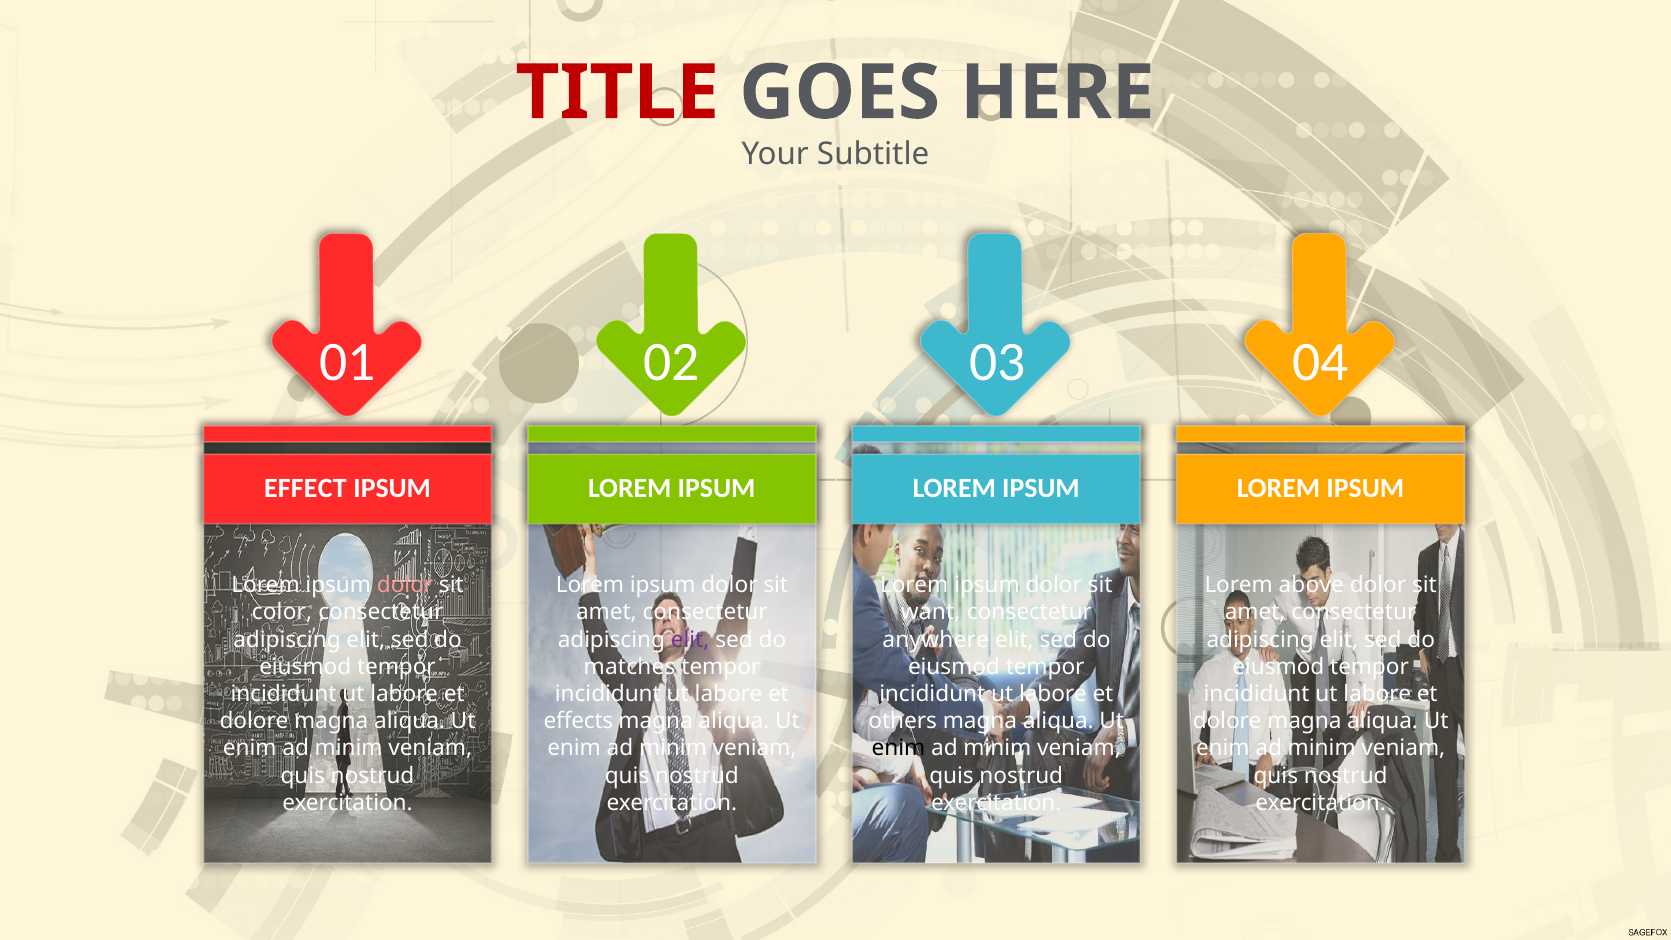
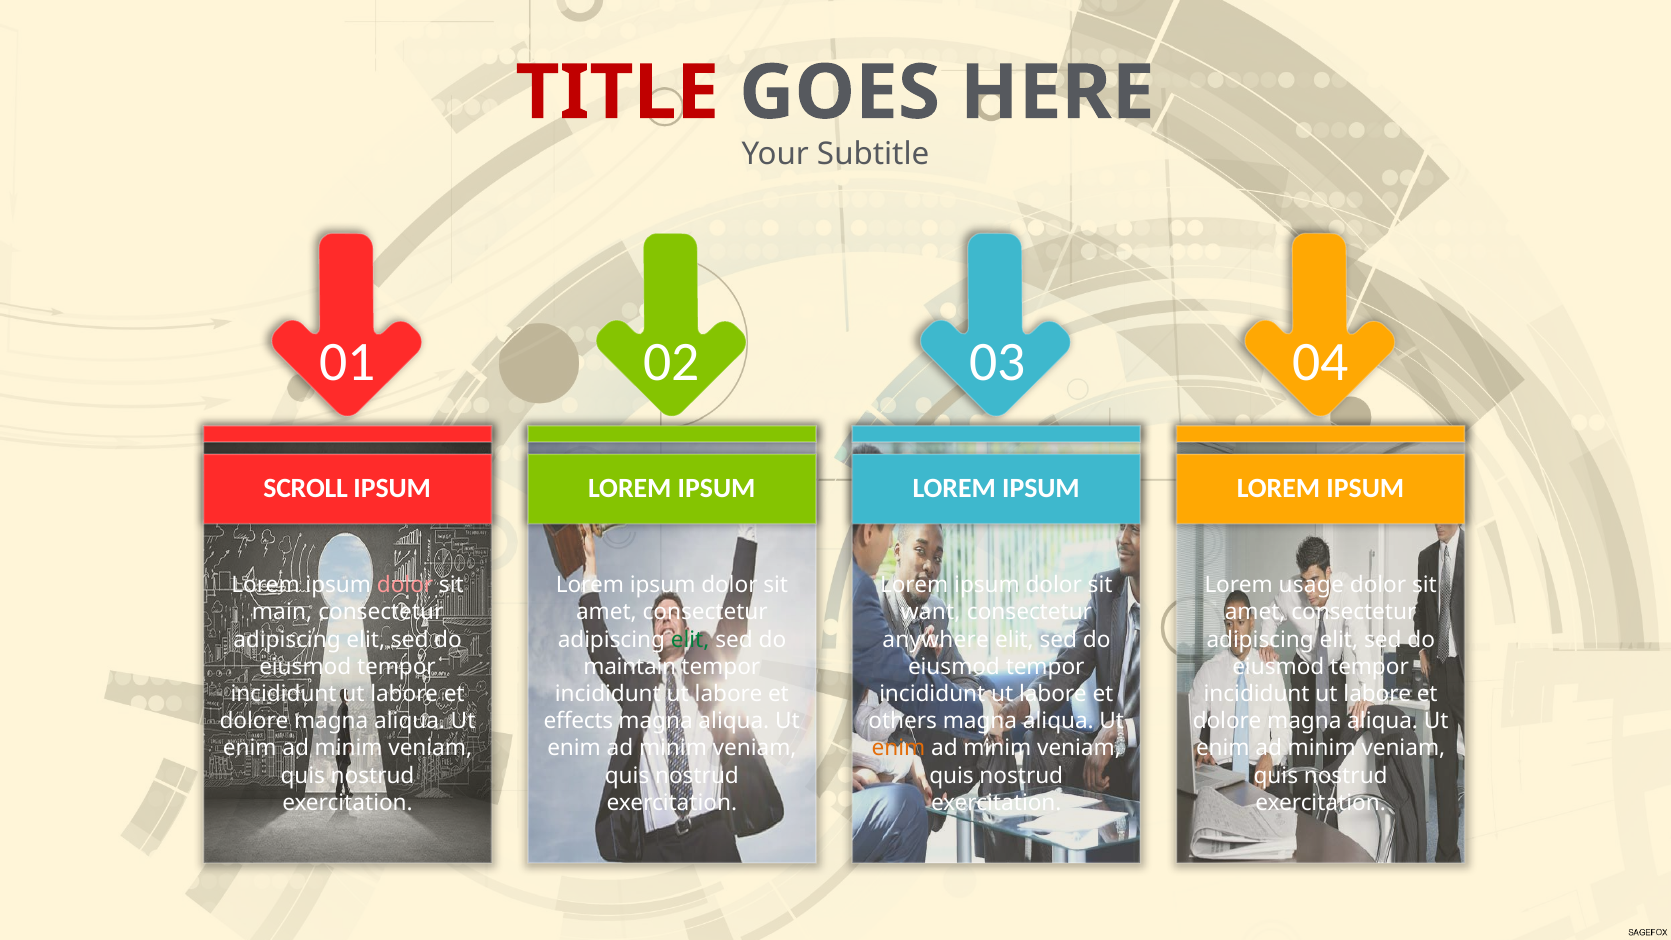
EFFECT: EFFECT -> SCROLL (306, 489)
above: above -> usage (1311, 585)
color: color -> main (282, 612)
elit colour: purple -> green (690, 640)
matches: matches -> maintain (630, 667)
enim colour: black -> orange (898, 748)
